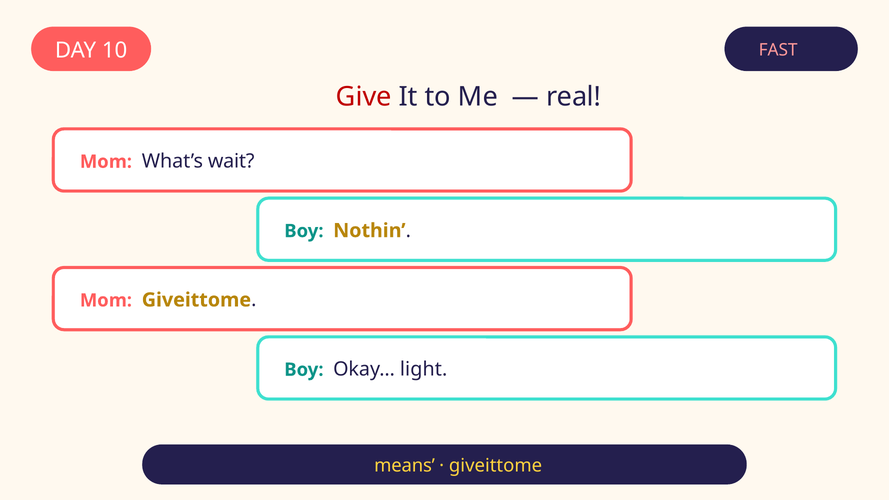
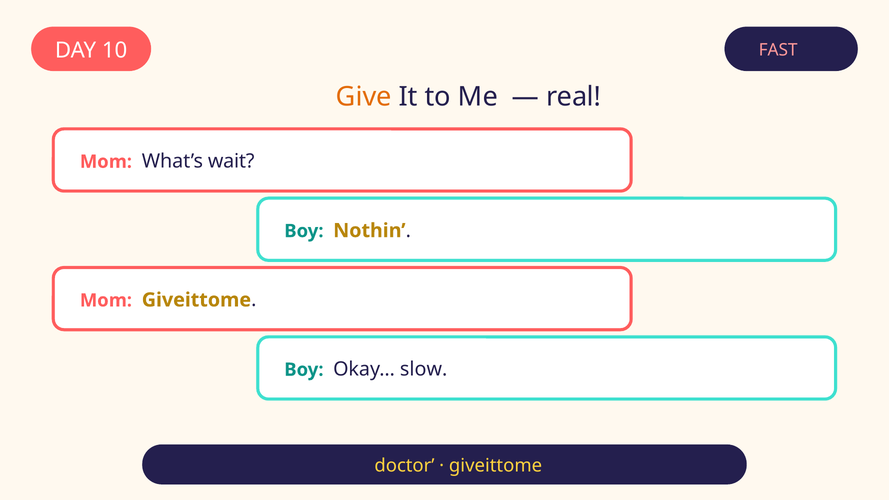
Give colour: red -> orange (364, 97)
light: light -> slow (424, 369)
means: means -> doctor (404, 466)
